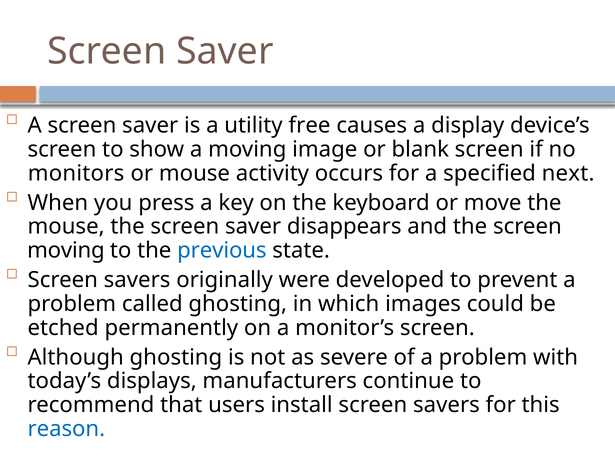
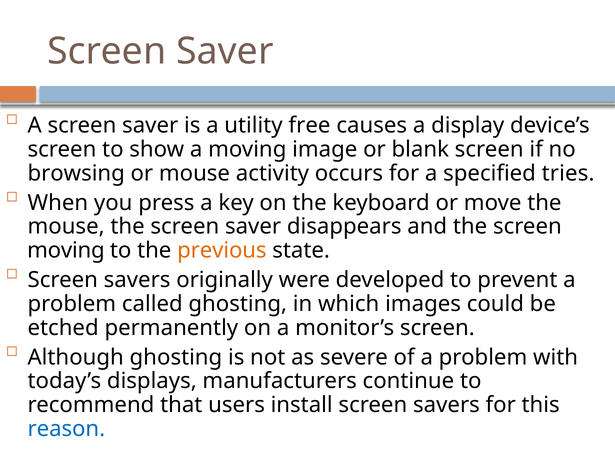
monitors: monitors -> browsing (76, 173)
next: next -> tries (568, 173)
previous colour: blue -> orange (222, 251)
